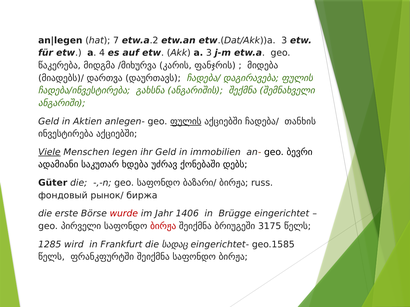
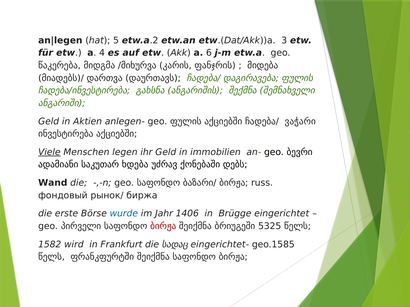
7: 7 -> 5 (116, 40)
a 3: 3 -> 6 (209, 53)
ფულის underline: present -> none (186, 122)
თანხის: თანხის -> ვაჭარი (300, 122)
Güter: Güter -> Wand (53, 183)
wurde colour: red -> blue (124, 214)
3175: 3175 -> 5325 (270, 227)
1285: 1285 -> 1582 (50, 245)
